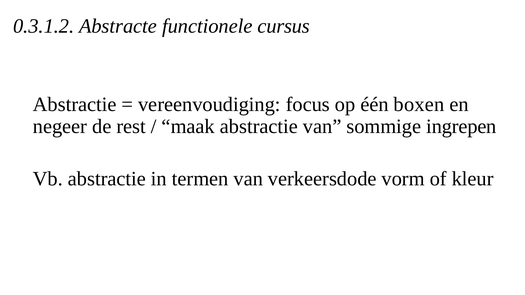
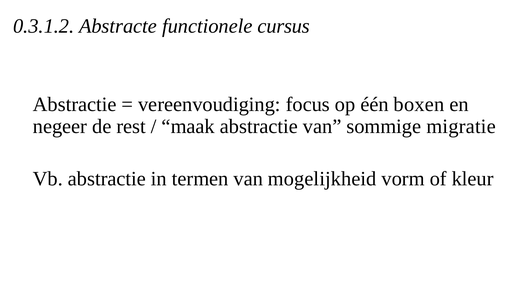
ingrepen: ingrepen -> migratie (461, 127)
verkeersdode: verkeersdode -> mogelijkheid (322, 179)
